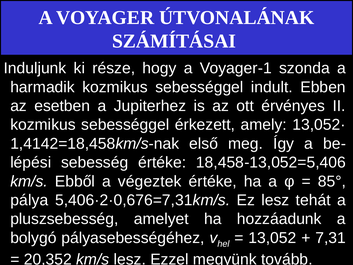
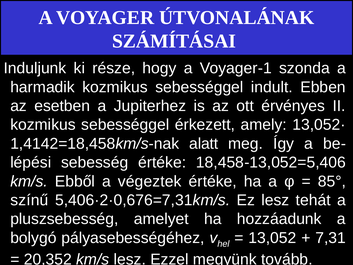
első: első -> alatt (204, 143)
pálya: pálya -> színű (29, 200)
